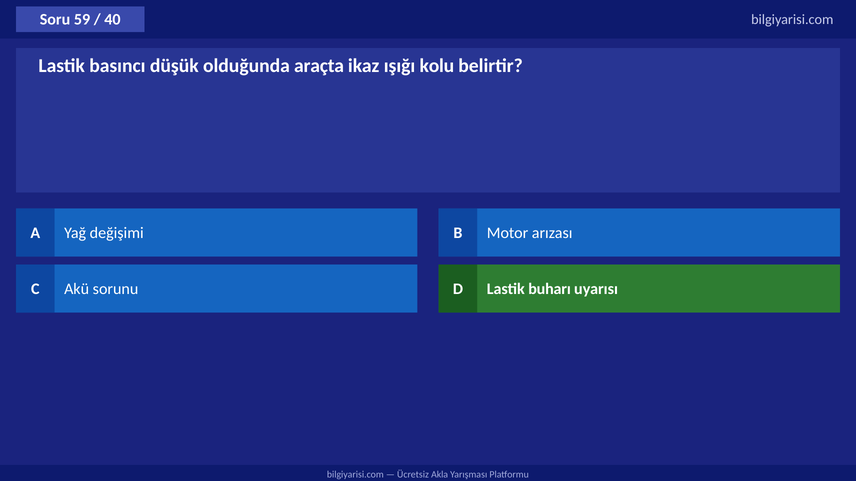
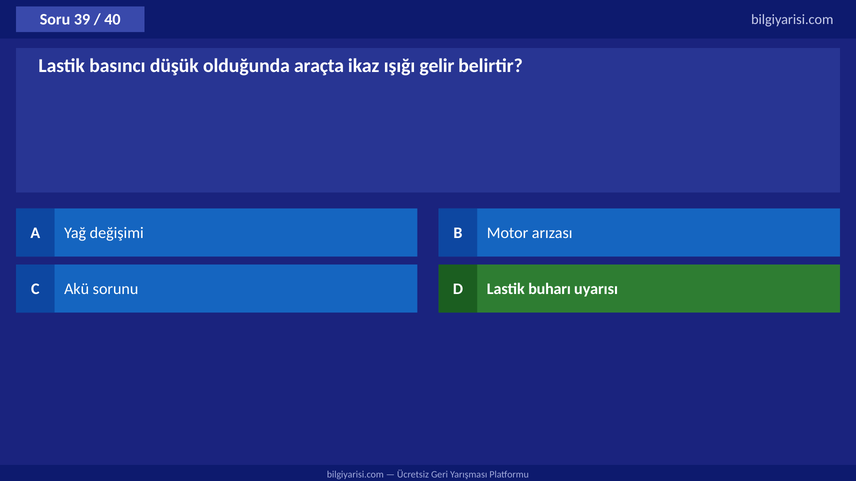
59: 59 -> 39 (82, 20)
kolu: kolu -> gelir (437, 66)
Akla: Akla -> Geri (440, 475)
